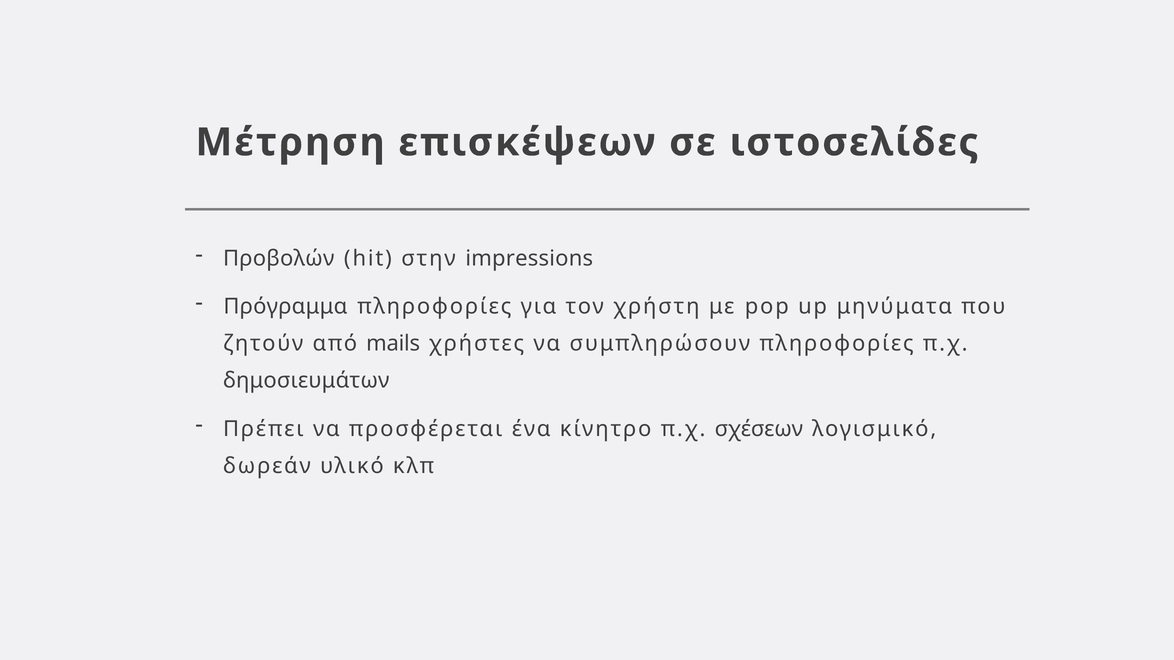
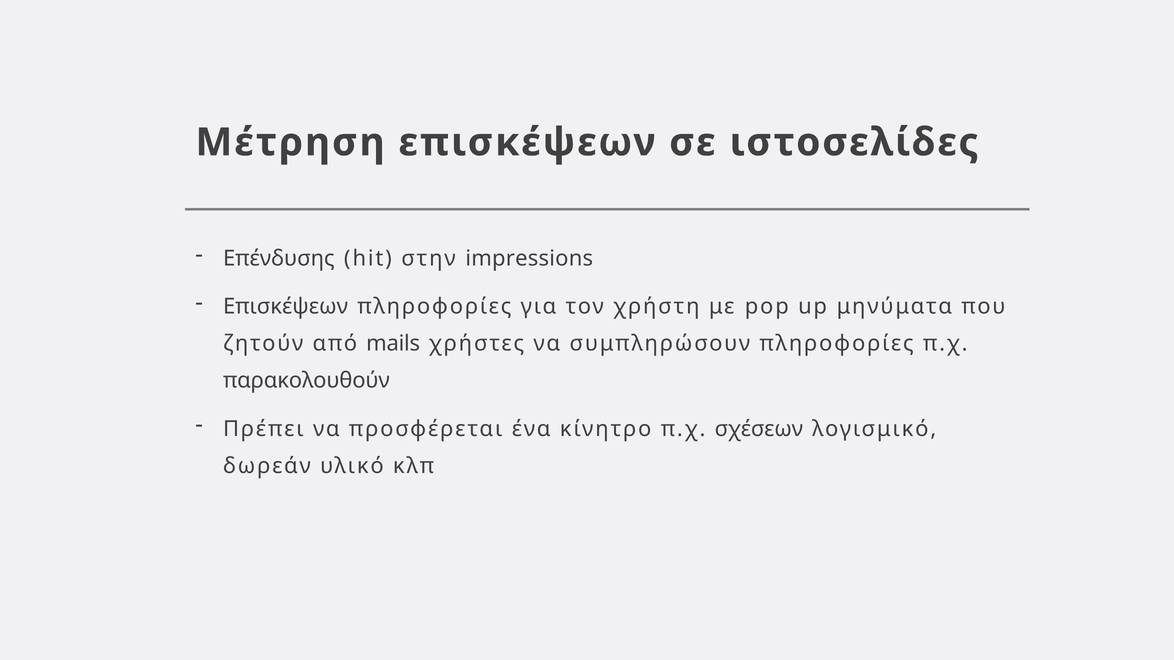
Προβολών: Προβολών -> Επένδυσης (279, 259)
Πρόγραμμα: Πρόγραμμα -> Επισκέψεων (286, 307)
δημοσιευμάτων: δημοσιευμάτων -> παρακολουθούν (306, 381)
